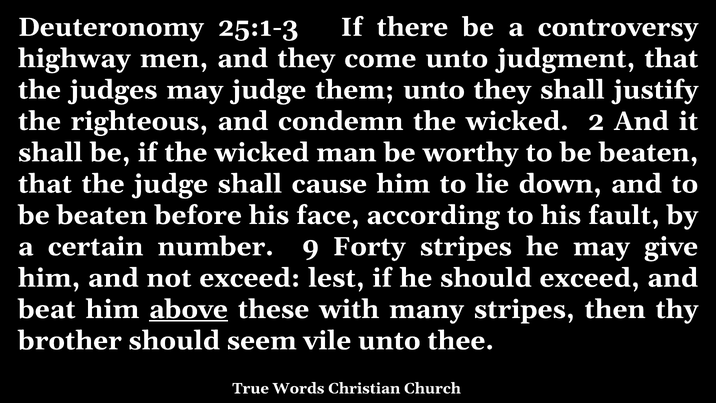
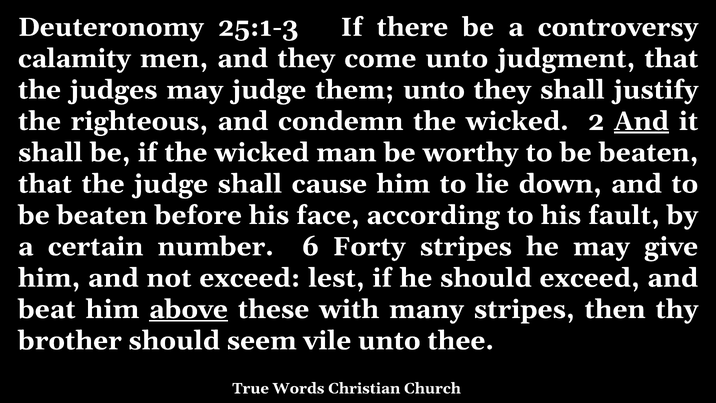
highway: highway -> calamity (74, 59)
And underline: none -> present (641, 121)
9: 9 -> 6 (311, 247)
